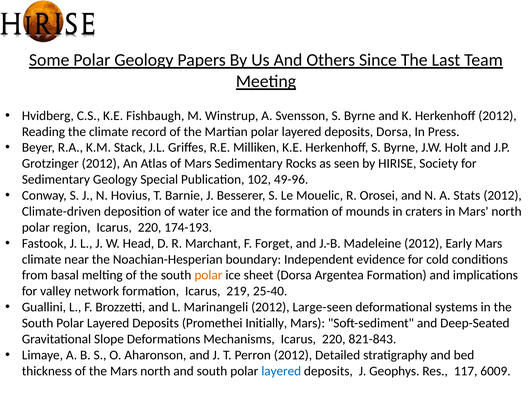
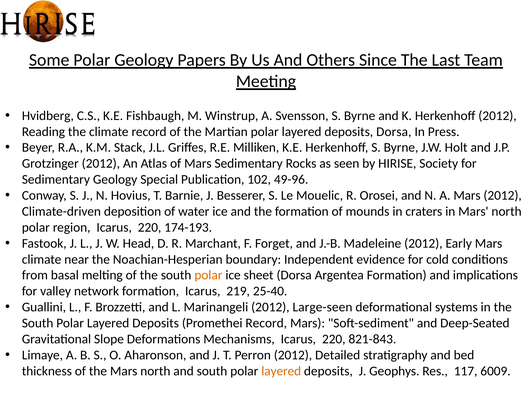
A Stats: Stats -> Mars (467, 195)
Promethei Initially: Initially -> Record (266, 323)
layered colour: blue -> orange (281, 371)
